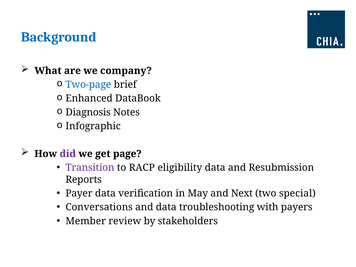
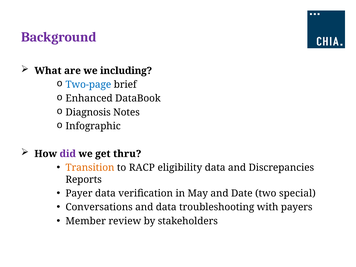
Background colour: blue -> purple (59, 37)
company: company -> including (126, 71)
page: page -> thru (127, 154)
Transition colour: purple -> orange (90, 168)
Resubmission: Resubmission -> Discrepancies (281, 168)
Next: Next -> Date (242, 193)
